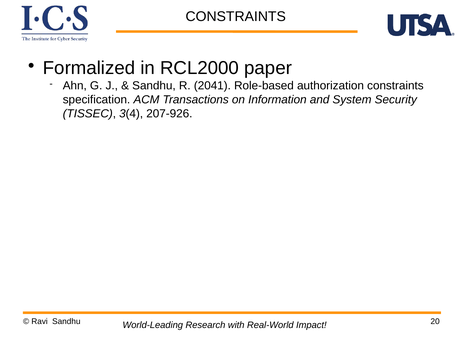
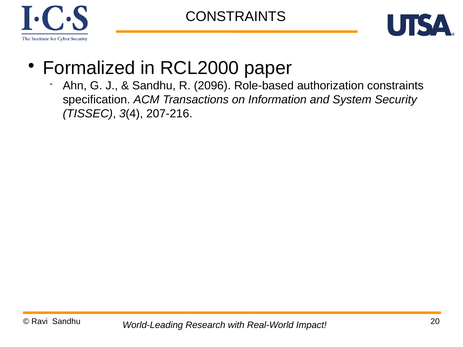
2041: 2041 -> 2096 (212, 86)
207-926: 207-926 -> 207-216 (169, 114)
